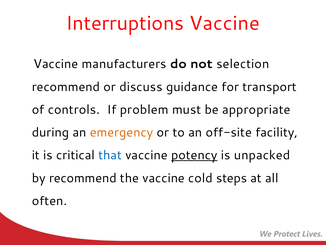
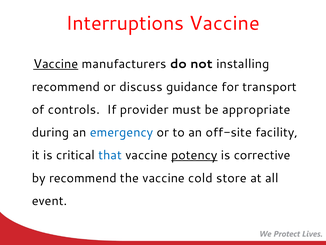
Vaccine underline: none -> present (56, 64)
selection: selection -> installing (243, 64)
problem: problem -> provider (144, 109)
emergency colour: orange -> blue (122, 132)
unpacked: unpacked -> corrective (262, 155)
steps: steps -> store (232, 178)
often: often -> event (49, 200)
